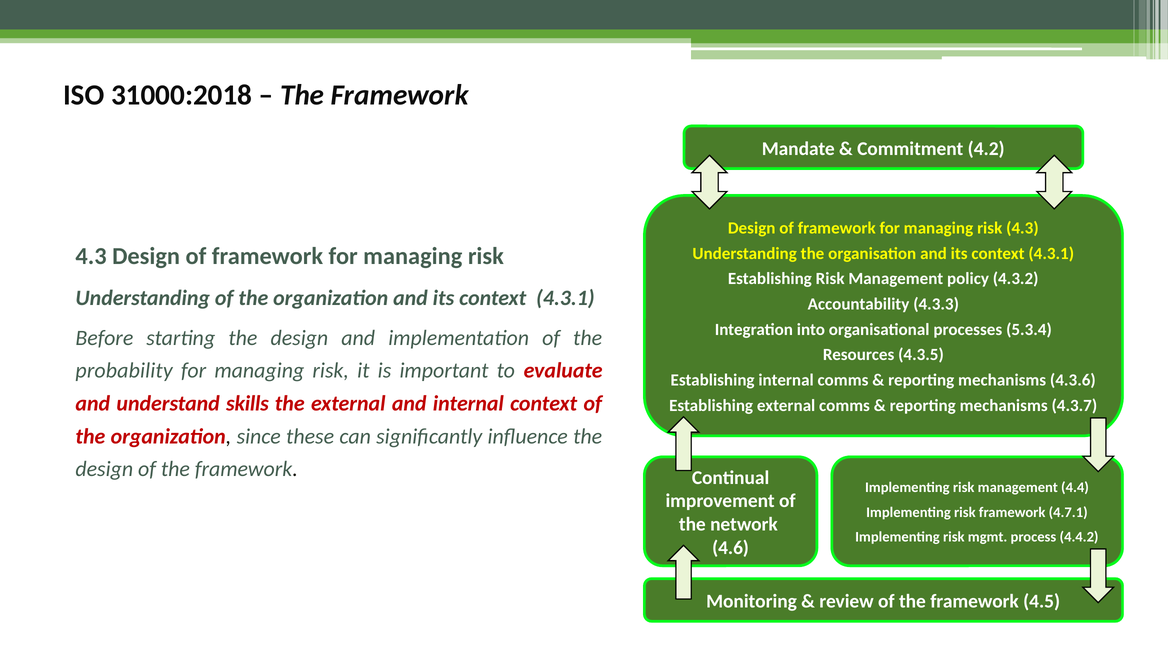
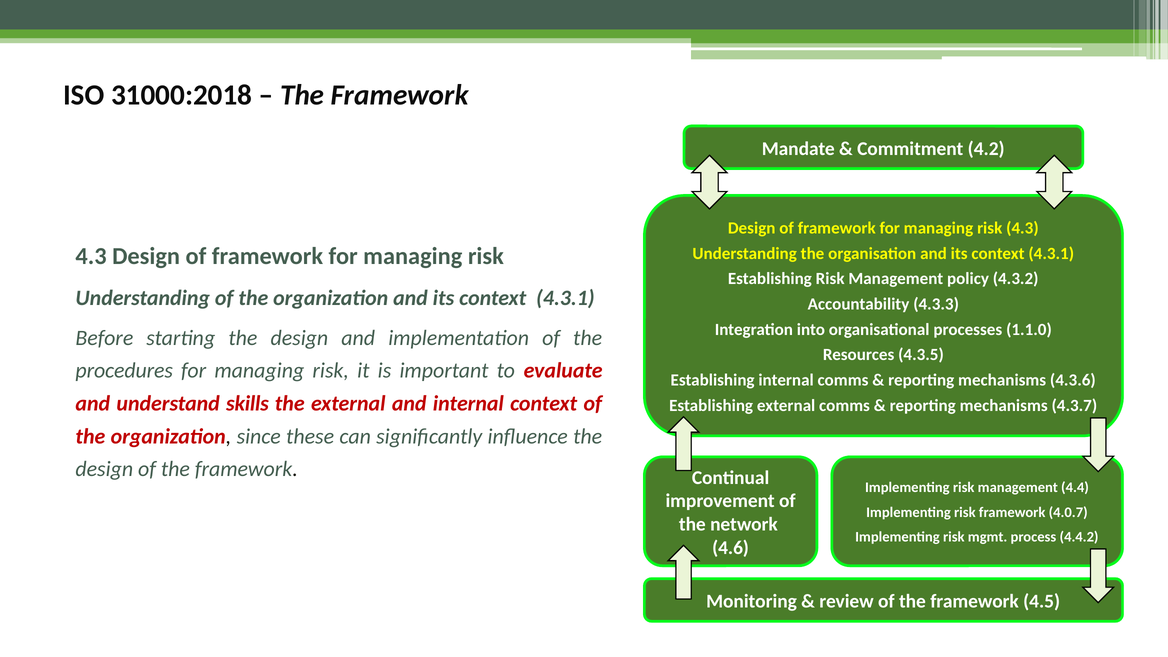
5.3.4: 5.3.4 -> 1.1.0 (1029, 329)
probability: probability -> procedures (124, 371)
4.7.1: 4.7.1 -> 4.0.7 (1068, 512)
